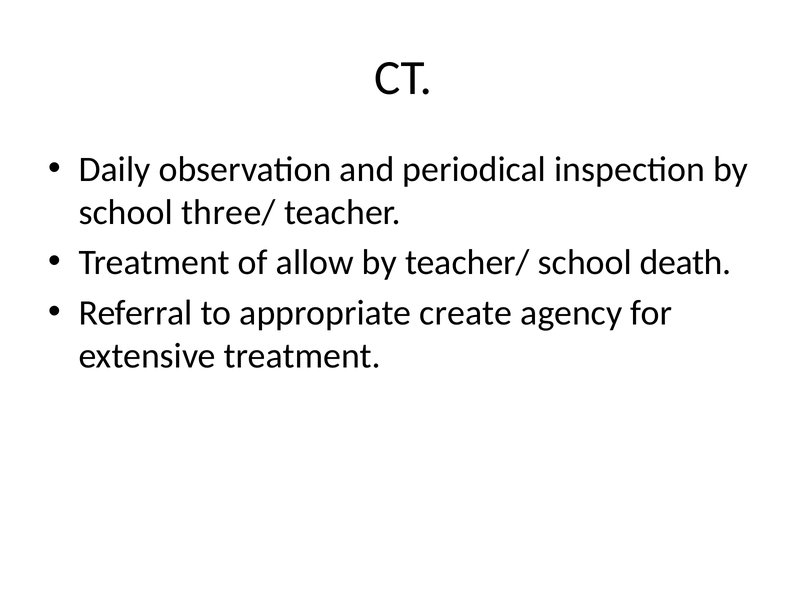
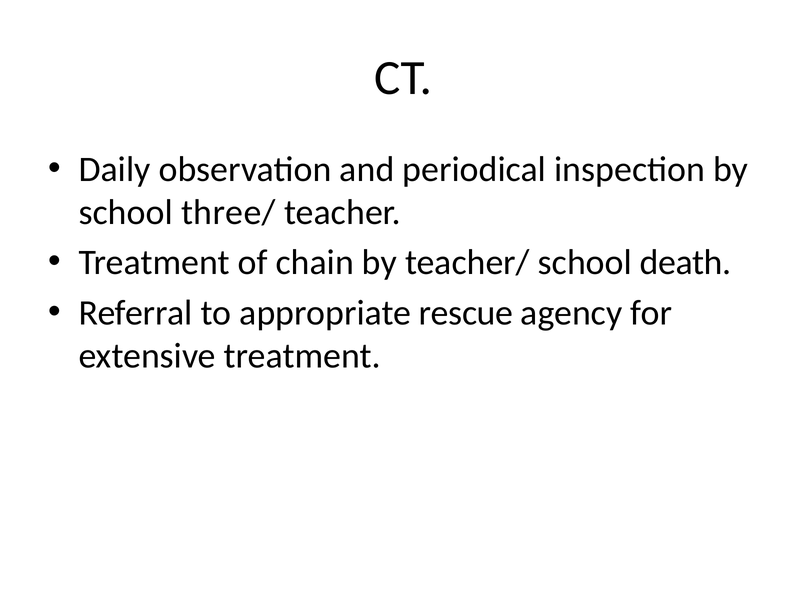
allow: allow -> chain (315, 263)
create: create -> rescue (466, 313)
